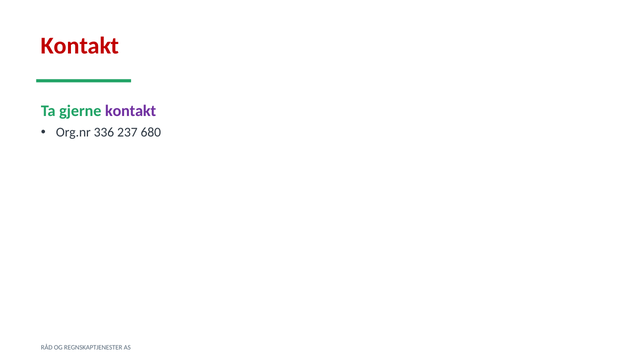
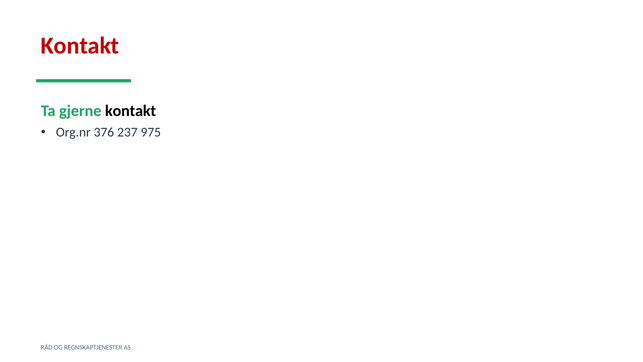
kontakt colour: purple -> black (131, 111)
336: 336 -> 376 (104, 132)
680: 680 -> 975 (151, 132)
